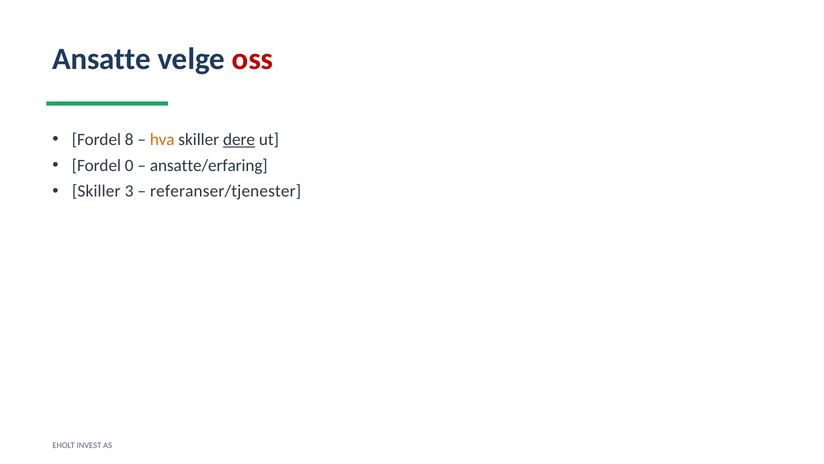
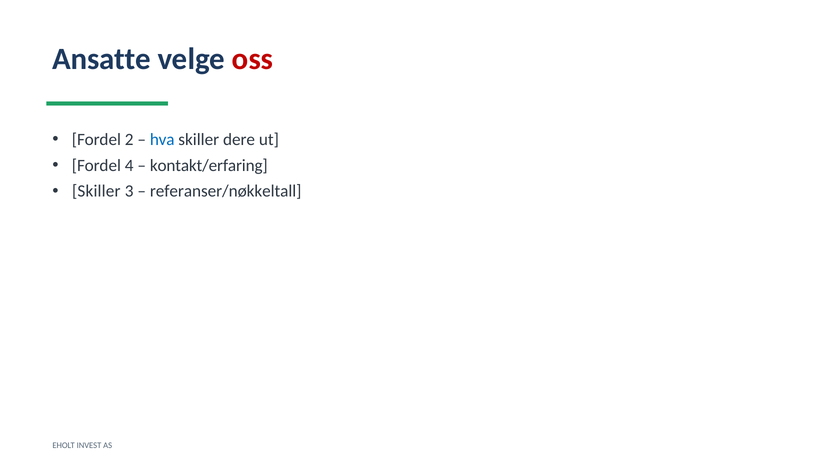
8: 8 -> 2 (129, 140)
hva colour: orange -> blue (162, 140)
dere underline: present -> none (239, 140)
0: 0 -> 4 (129, 165)
ansatte/erfaring: ansatte/erfaring -> kontakt/erfaring (209, 165)
referanser/tjenester: referanser/tjenester -> referanser/nøkkeltall (226, 191)
